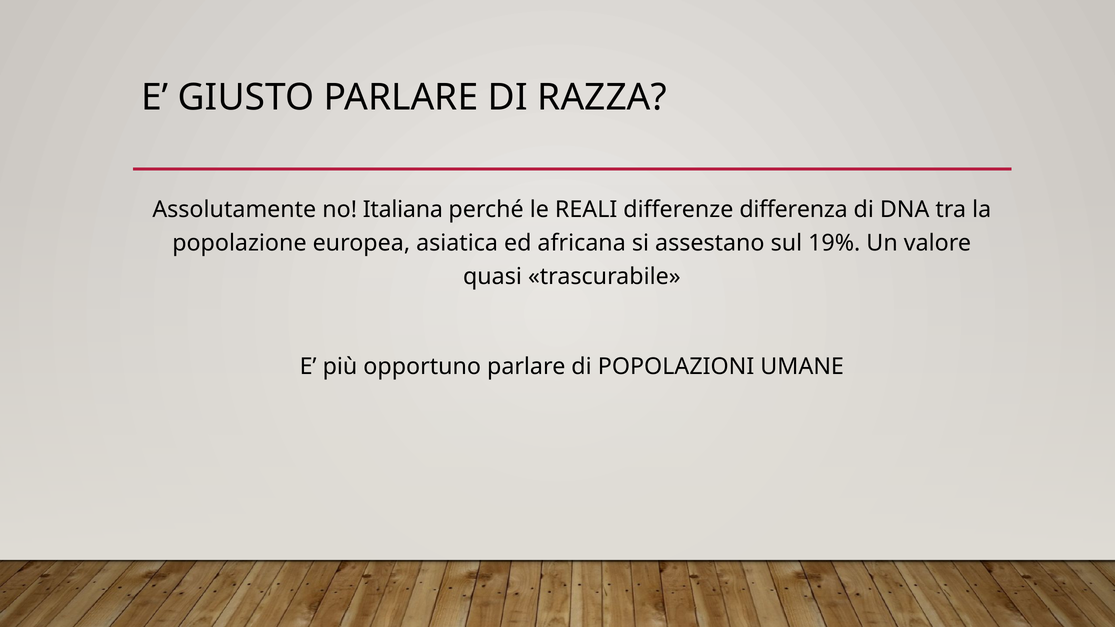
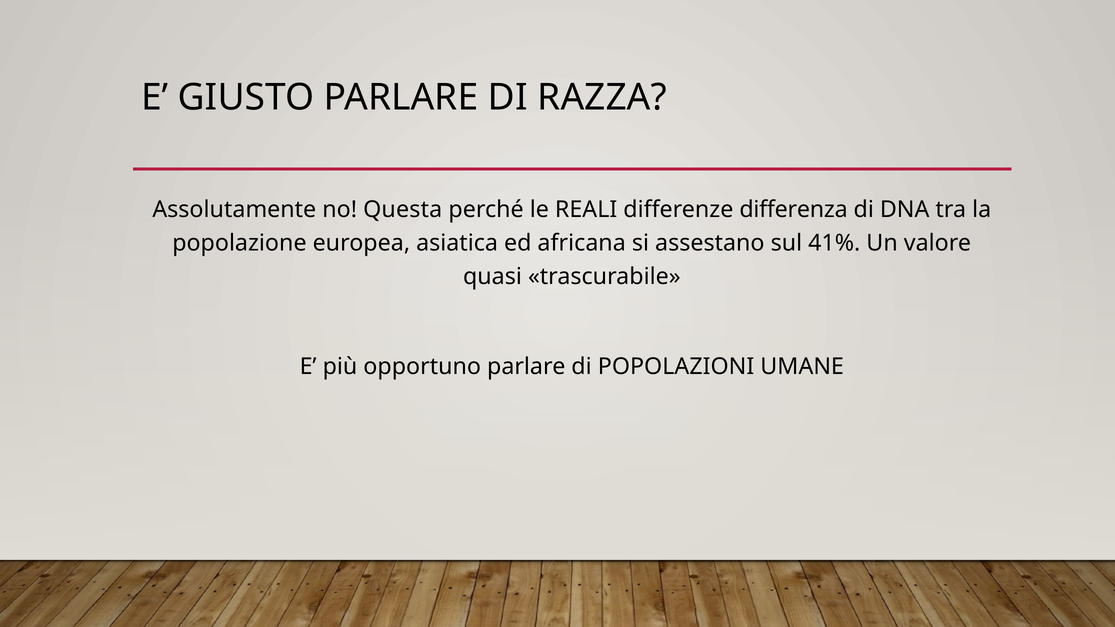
Italiana: Italiana -> Questa (403, 210)
19%: 19% -> 41% (834, 243)
